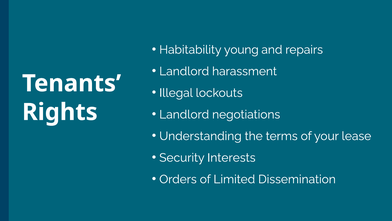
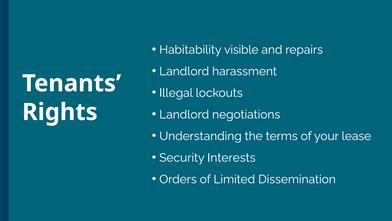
young: young -> visible (241, 50)
